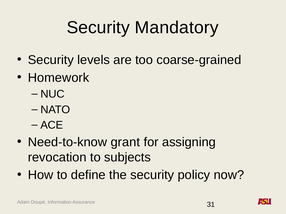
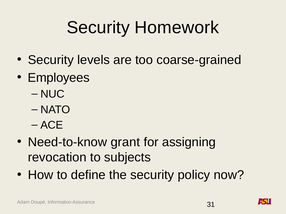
Mandatory: Mandatory -> Homework (177, 28)
Homework: Homework -> Employees (59, 78)
